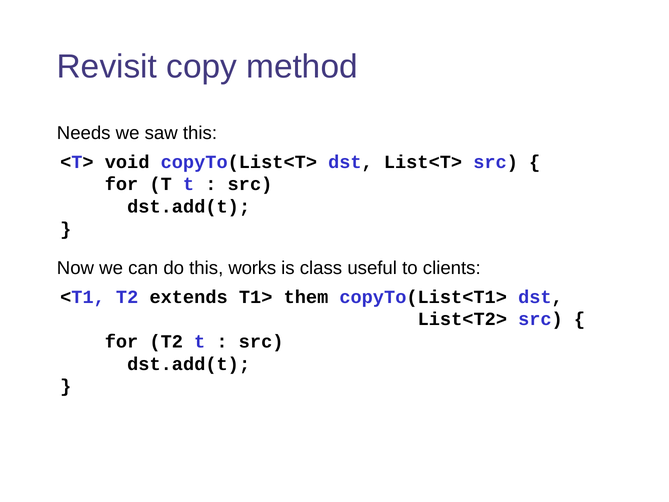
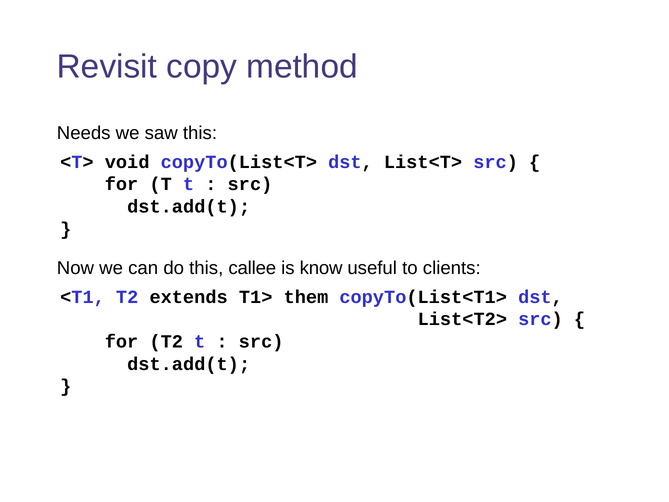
works: works -> callee (252, 268)
class: class -> know (321, 268)
